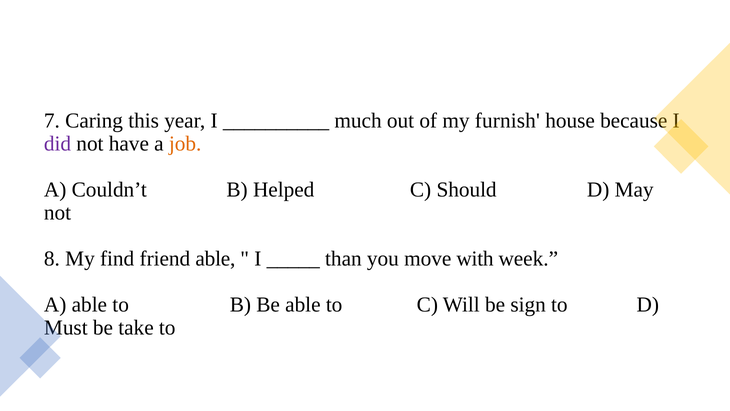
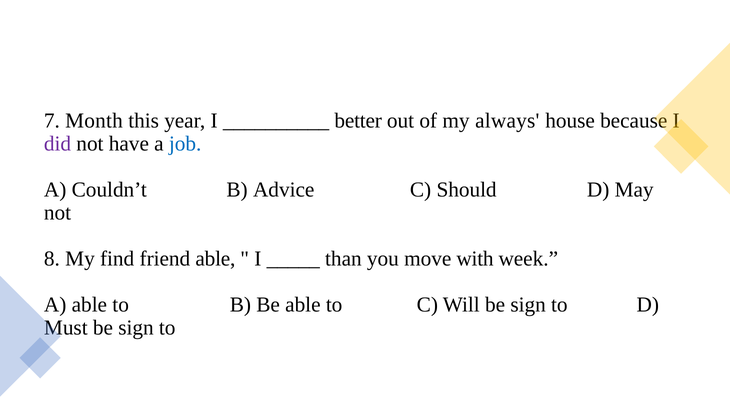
Caring: Caring -> Month (94, 121)
much: much -> better (358, 121)
furnish: furnish -> always (507, 121)
job colour: orange -> blue (185, 144)
Helped: Helped -> Advice (284, 190)
take: take -> sign (136, 327)
